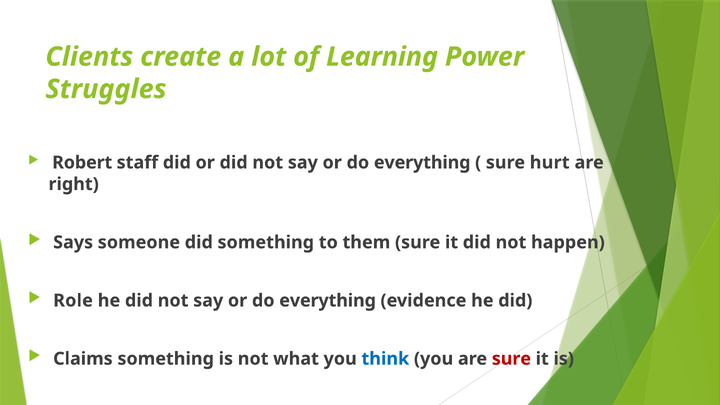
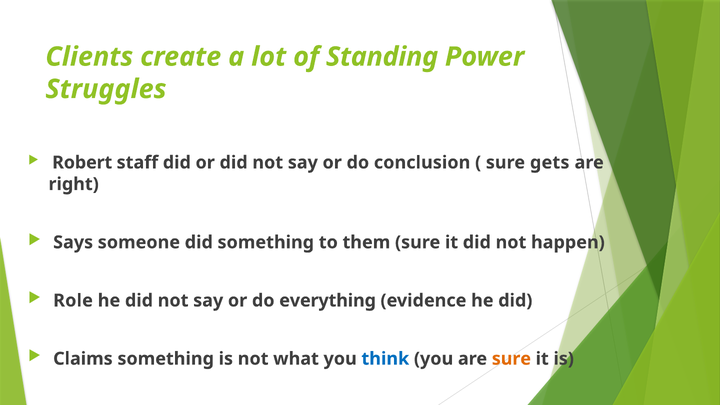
Learning: Learning -> Standing (382, 57)
everything: everything -> conclusion (422, 163)
hurt: hurt -> gets (550, 163)
sure colour: red -> orange (511, 359)
